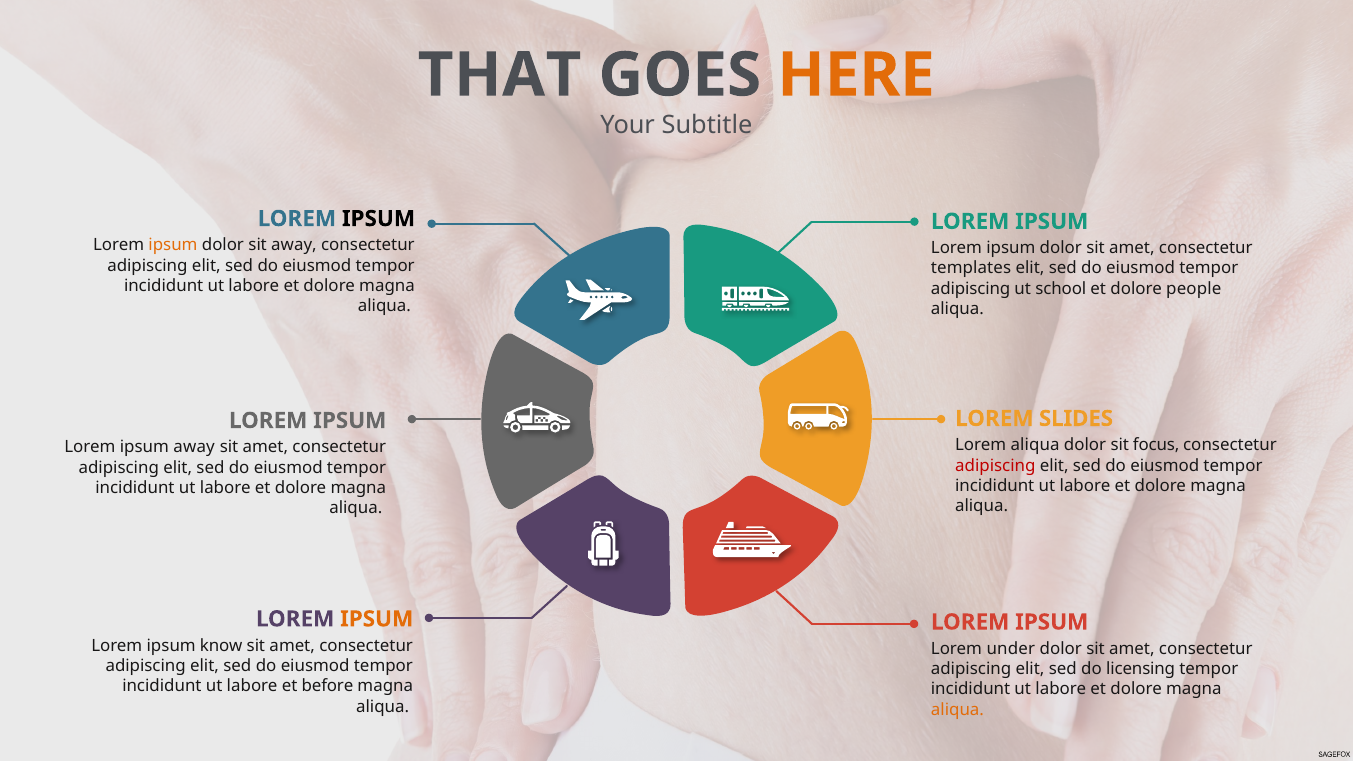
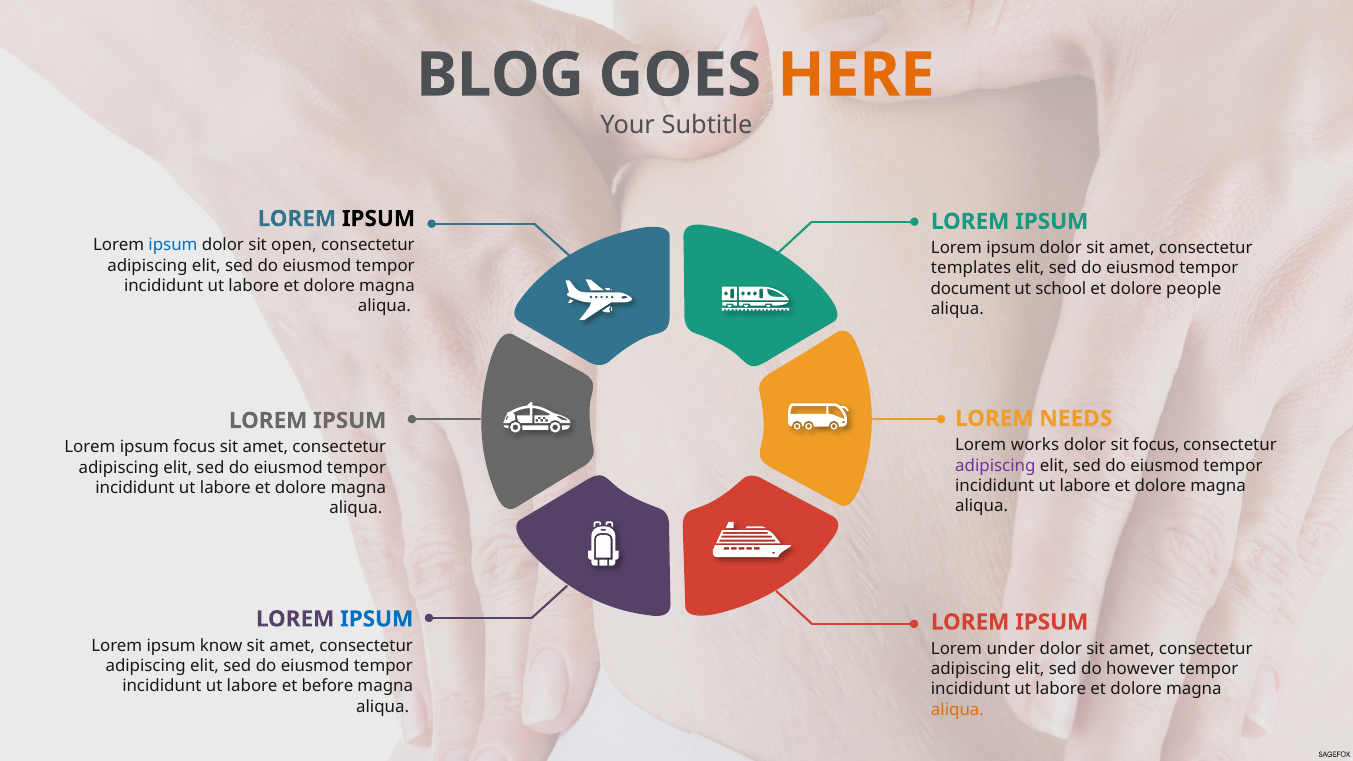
THAT: THAT -> BLOG (500, 75)
ipsum colour: orange -> blue (173, 245)
sit away: away -> open (294, 245)
adipiscing: adipiscing -> document (971, 289)
SLIDES: SLIDES -> NEEDS (1076, 419)
Lorem aliqua: aliqua -> works (1035, 445)
ipsum away: away -> focus (194, 447)
adipiscing colour: red -> purple (995, 466)
IPSUM colour: orange -> blue (377, 619)
licensing: licensing -> however (1141, 669)
